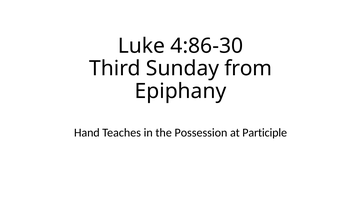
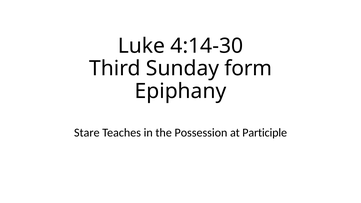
4:86-30: 4:86-30 -> 4:14-30 (207, 46)
from: from -> form (248, 69)
Hand: Hand -> Stare (87, 133)
